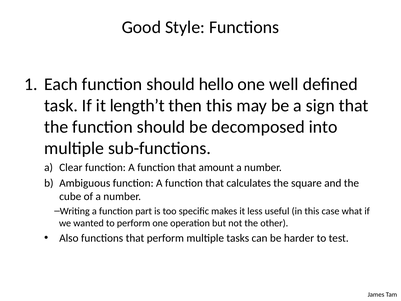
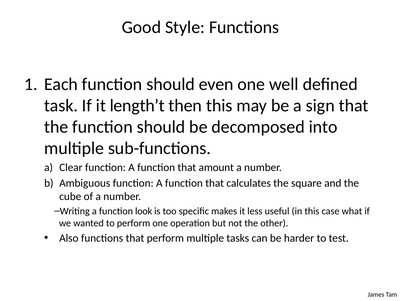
hello: hello -> even (216, 84)
part: part -> look (144, 211)
